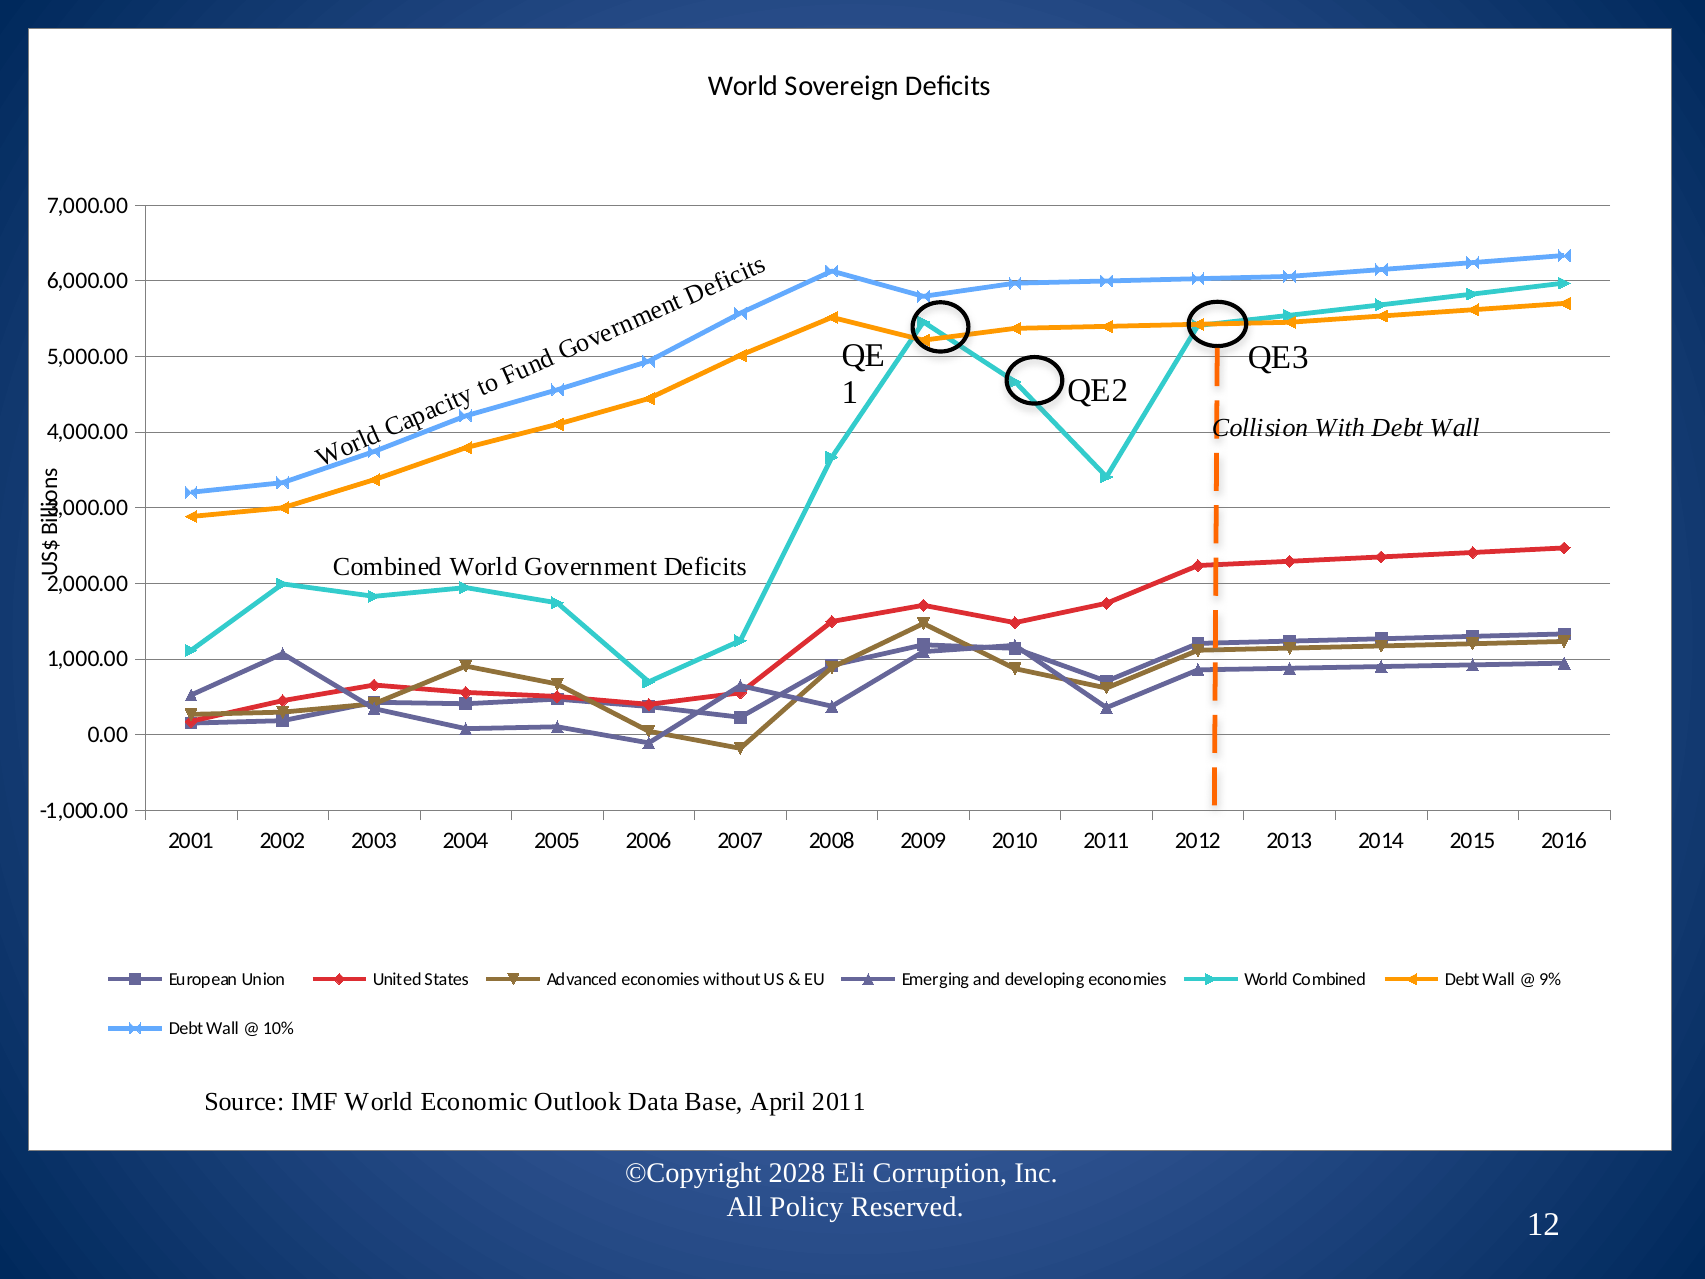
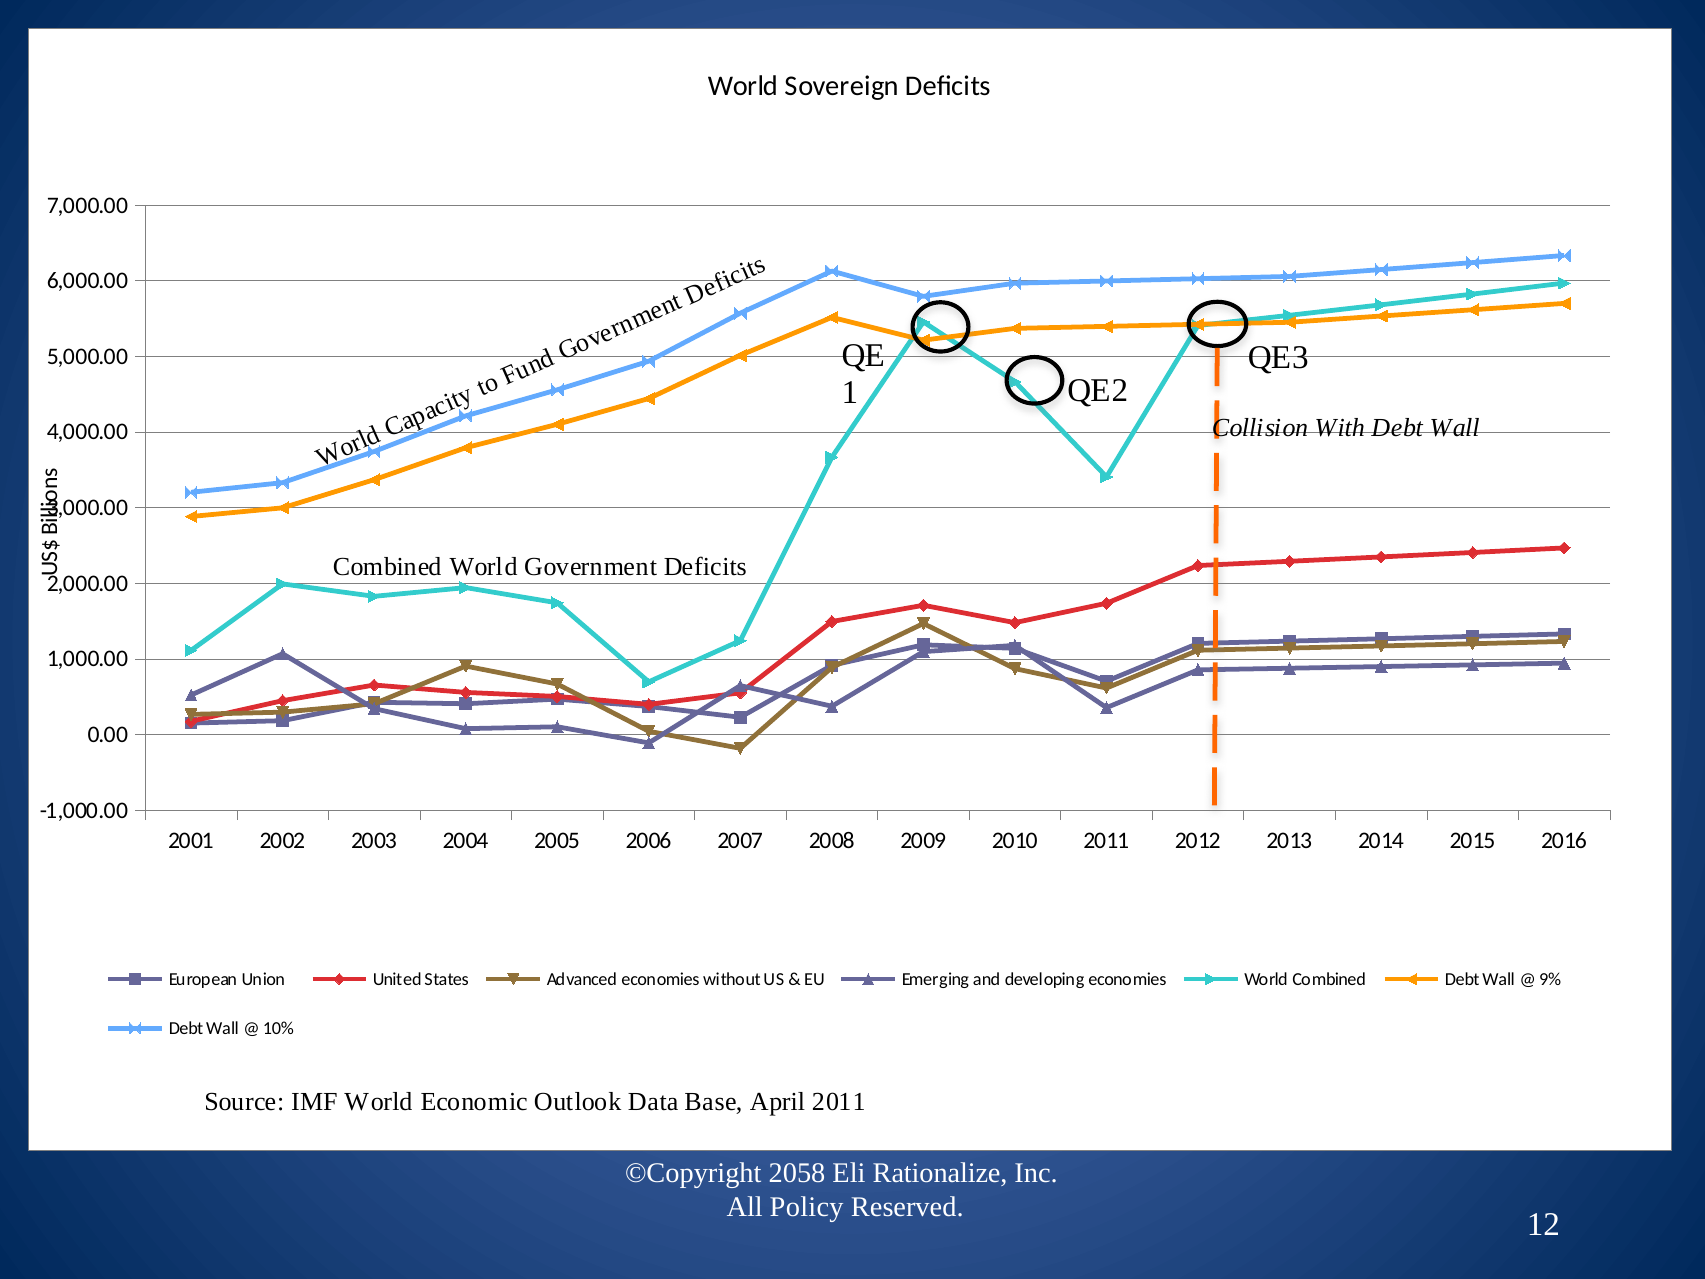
2028: 2028 -> 2058 (797, 1173)
Corruption: Corruption -> Rationalize (940, 1173)
